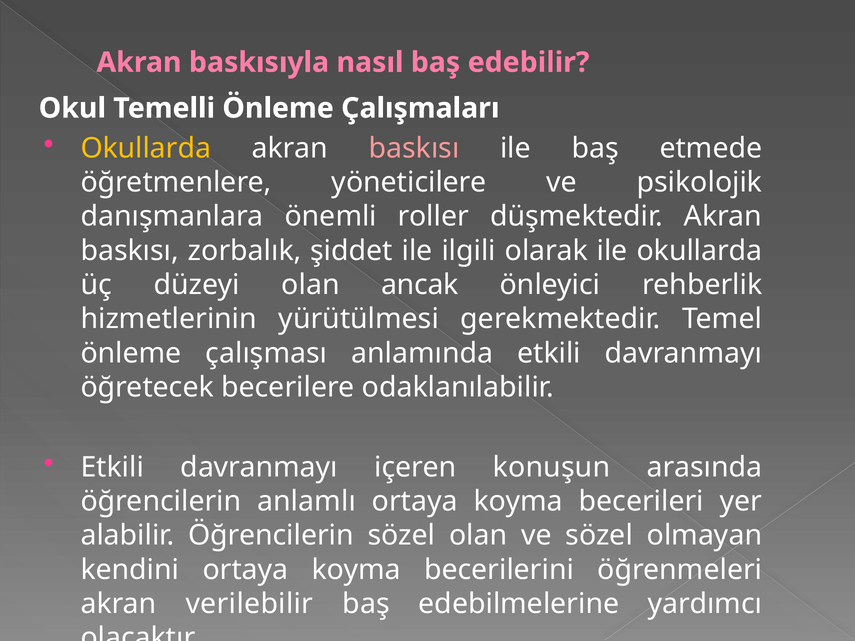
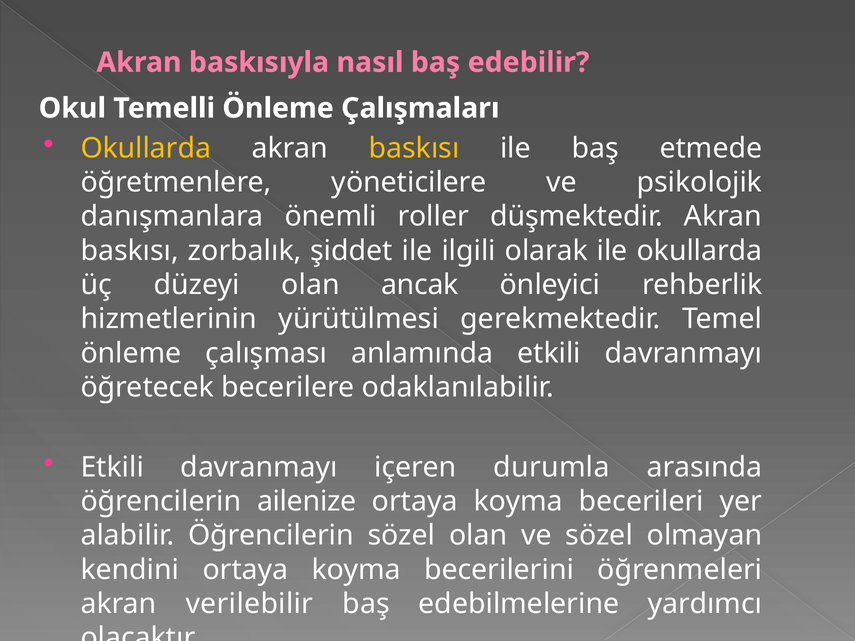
baskısı colour: pink -> yellow (414, 148)
konuşun: konuşun -> durumla (551, 467)
anlamlı: anlamlı -> ailenize (307, 502)
